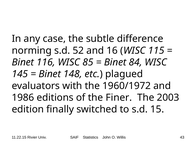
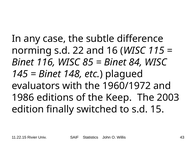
52: 52 -> 22 (78, 51)
Finer: Finer -> Keep (119, 98)
